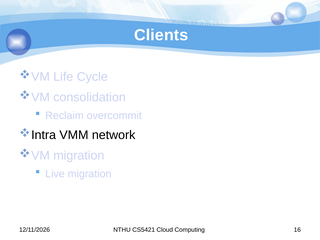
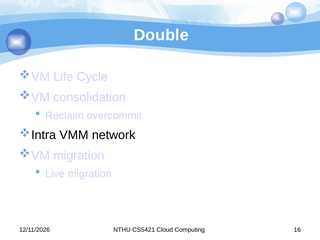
Clients: Clients -> Double (161, 35)
